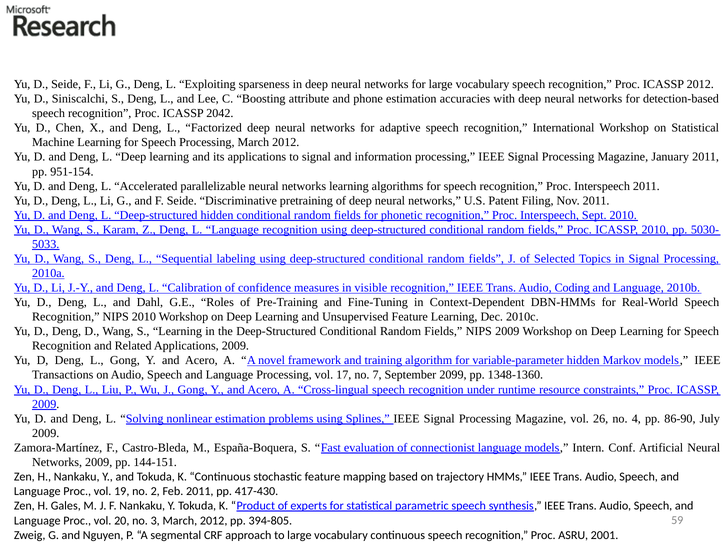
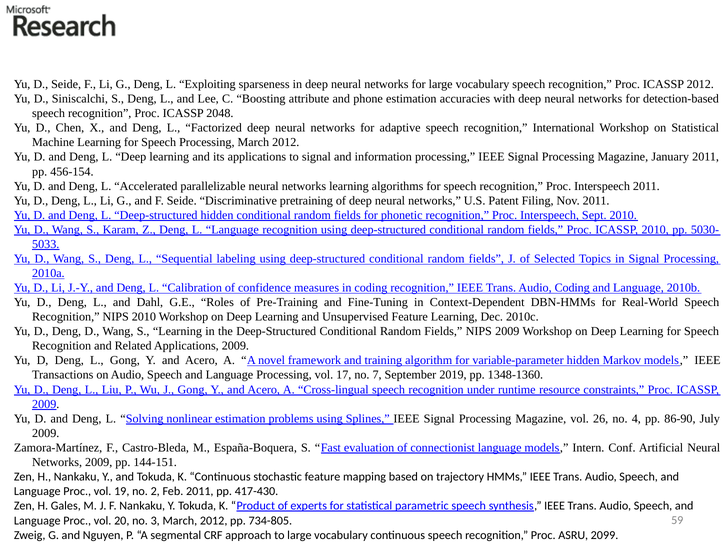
2042: 2042 -> 2048 (220, 113)
951-154: 951-154 -> 456-154 (72, 172)
in visible: visible -> coding (371, 288)
2099: 2099 -> 2019 (453, 375)
394-805: 394-805 -> 734-805 (270, 521)
2001: 2001 -> 2099 (605, 535)
